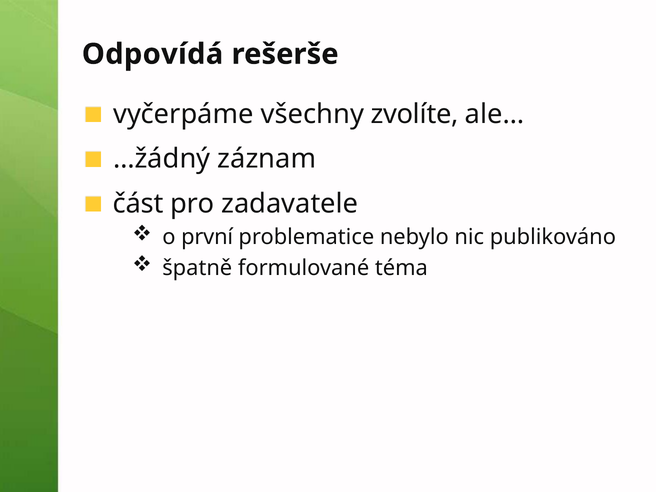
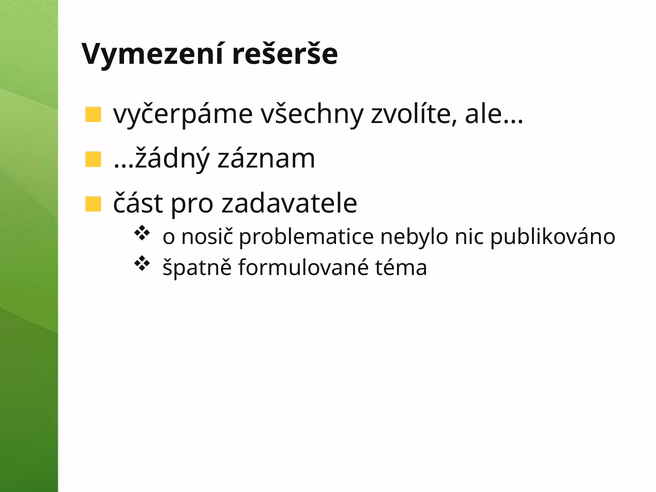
Odpovídá: Odpovídá -> Vymezení (153, 54)
první: první -> nosič (207, 237)
